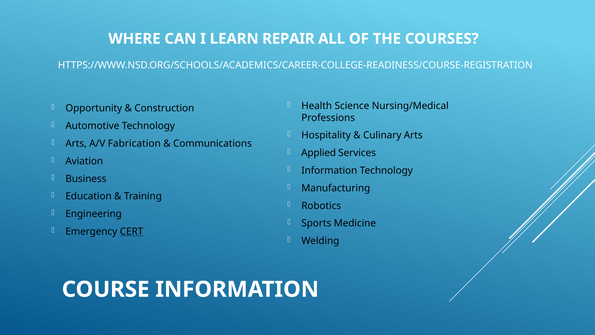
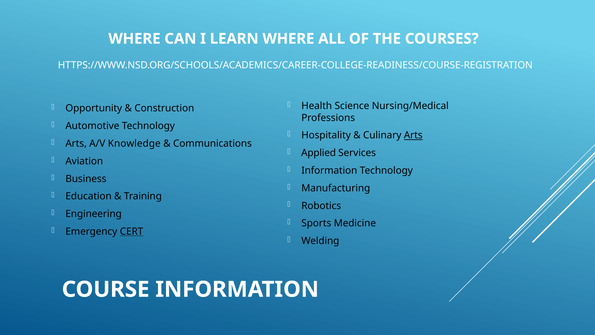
LEARN REPAIR: REPAIR -> WHERE (288, 39)
Arts underline: none -> present (413, 135)
Fabrication: Fabrication -> Knowledge (134, 143)
